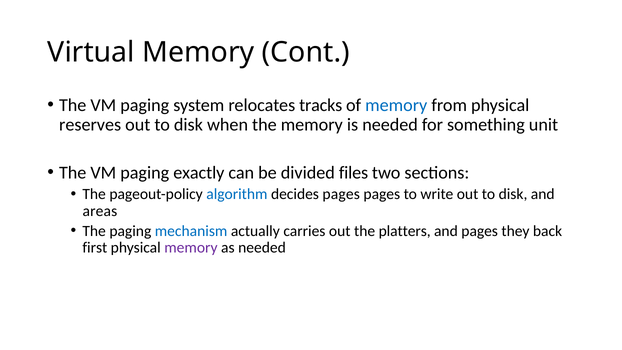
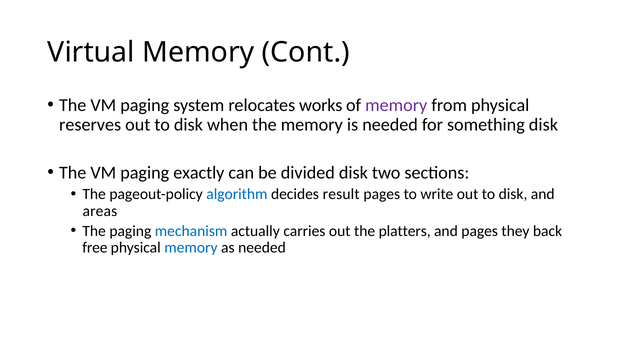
tracks: tracks -> works (321, 105)
memory colour: blue -> purple (396, 105)
something unit: unit -> disk (543, 125)
divided files: files -> disk (353, 173)
decides pages: pages -> result (341, 194)
first: first -> free (95, 248)
memory colour: purple -> blue (191, 248)
